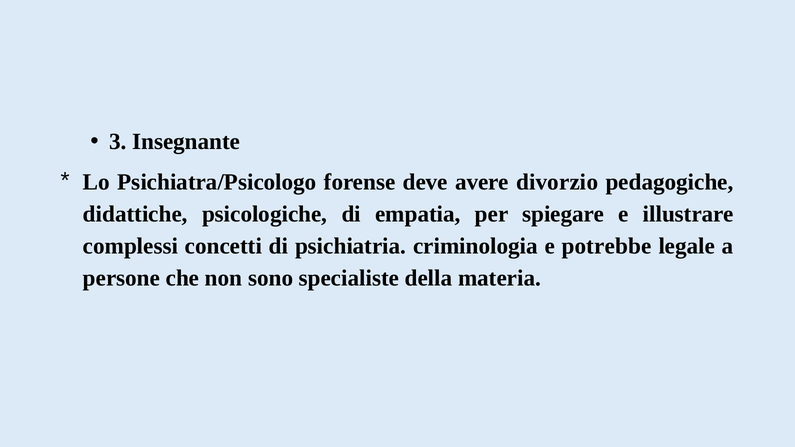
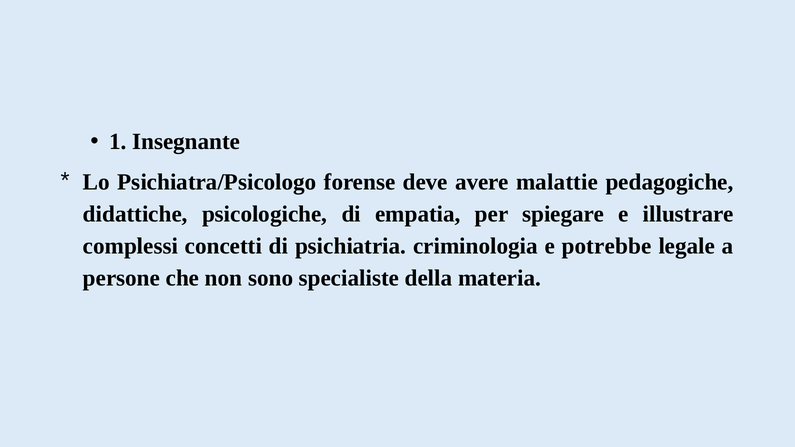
3: 3 -> 1 (118, 142)
divorzio: divorzio -> malattie (557, 182)
